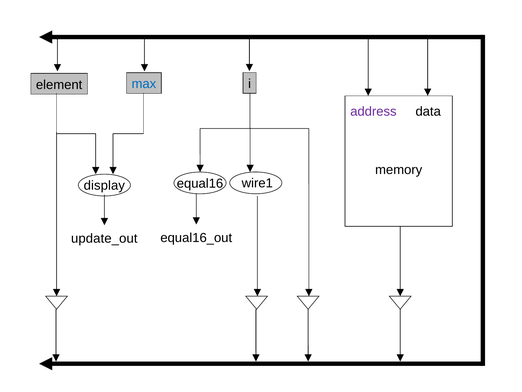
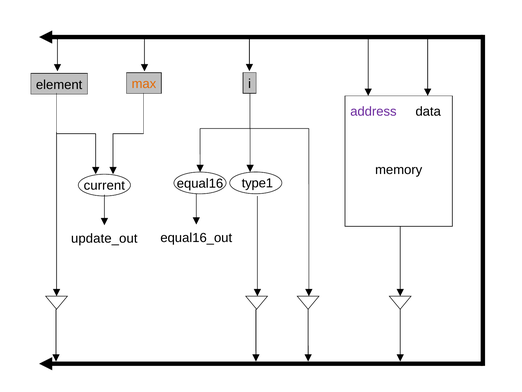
max colour: blue -> orange (144, 84)
display: display -> current (104, 185)
wire1: wire1 -> type1 (257, 183)
